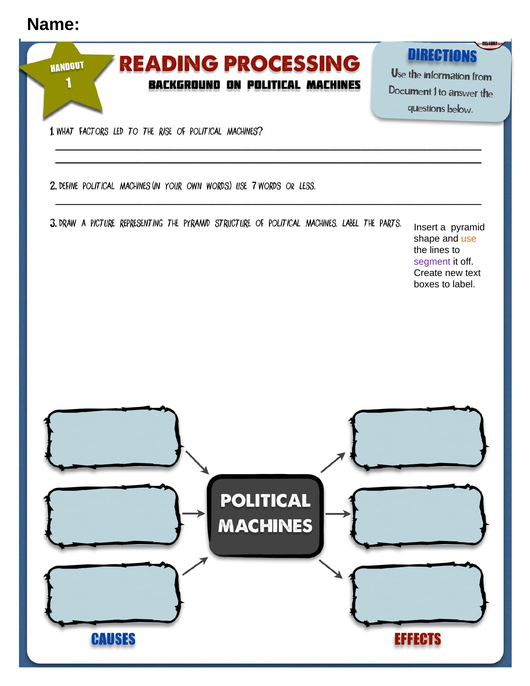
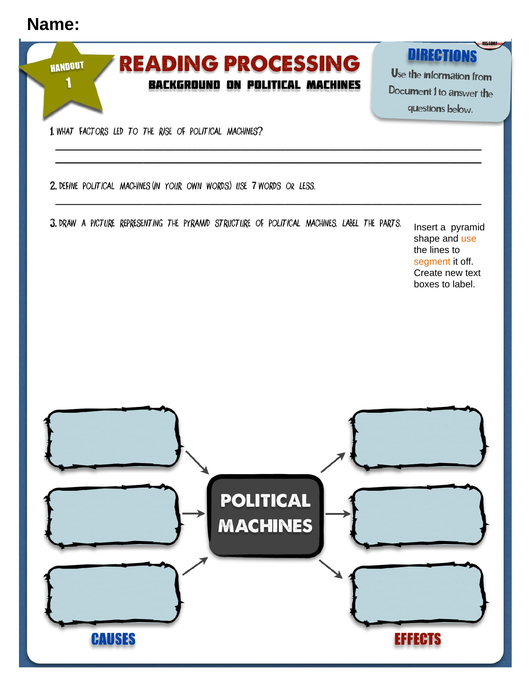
segment colour: purple -> orange (432, 262)
